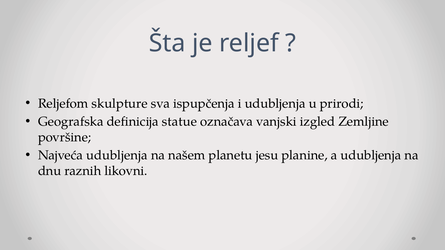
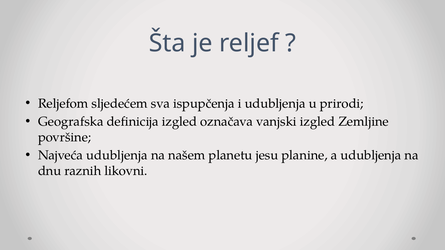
skulpture: skulpture -> sljedećem (120, 104)
definicija statue: statue -> izgled (179, 122)
